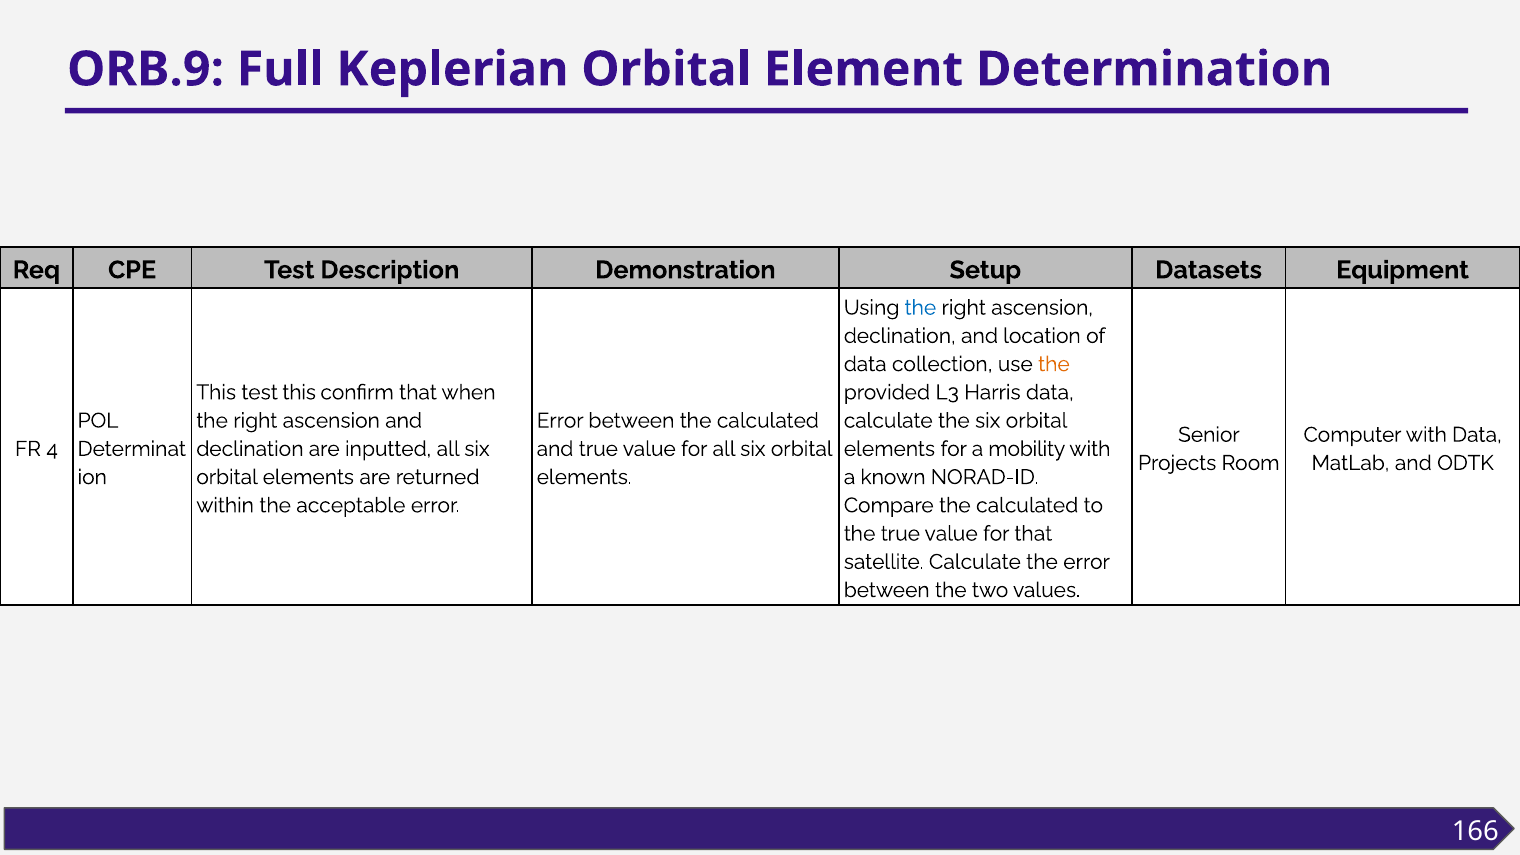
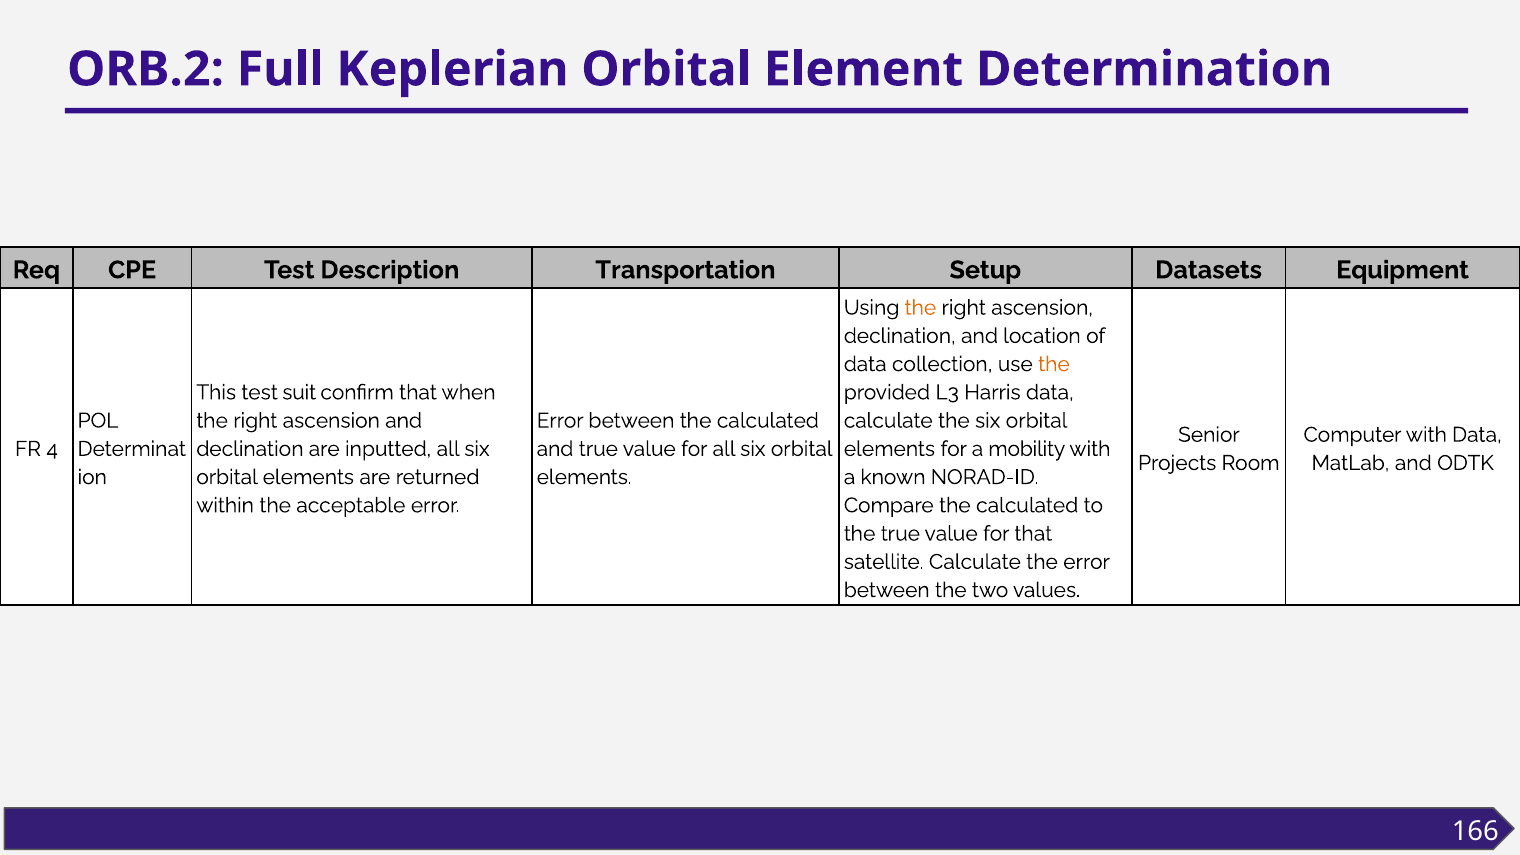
ORB.9: ORB.9 -> ORB.2 (146, 69)
Demonstration: Demonstration -> Transportation (685, 270)
the colour: blue -> orange (920, 308)
test this: this -> suit (299, 392)
